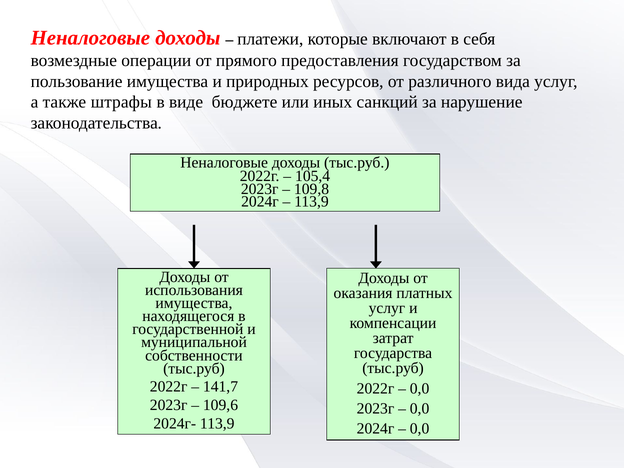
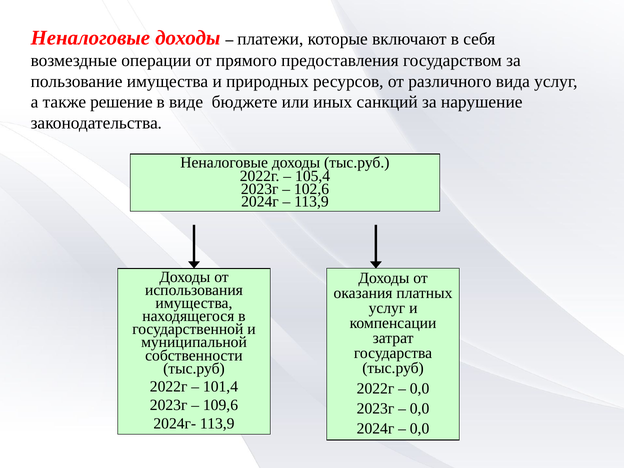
штрафы: штрафы -> решение (121, 102)
109,8: 109,8 -> 102,6 (312, 189)
141,7: 141,7 -> 101,4 (221, 387)
